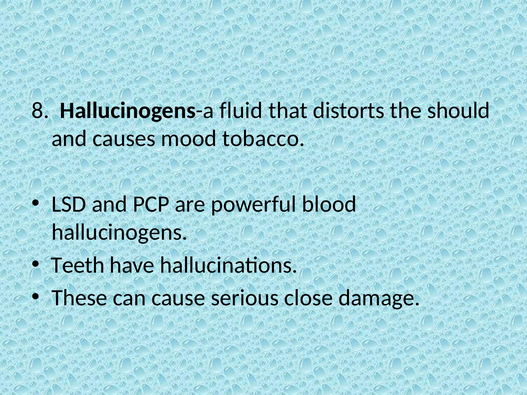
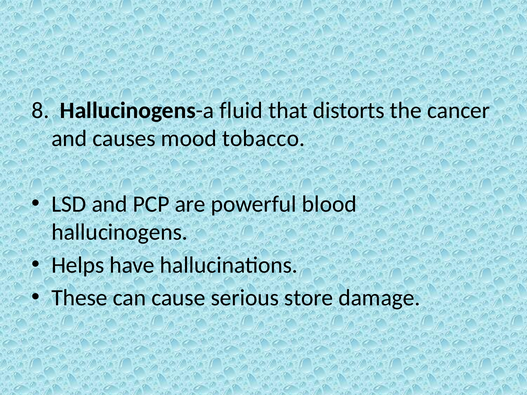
should: should -> cancer (459, 111)
Teeth: Teeth -> Helps (78, 265)
close: close -> store (309, 298)
